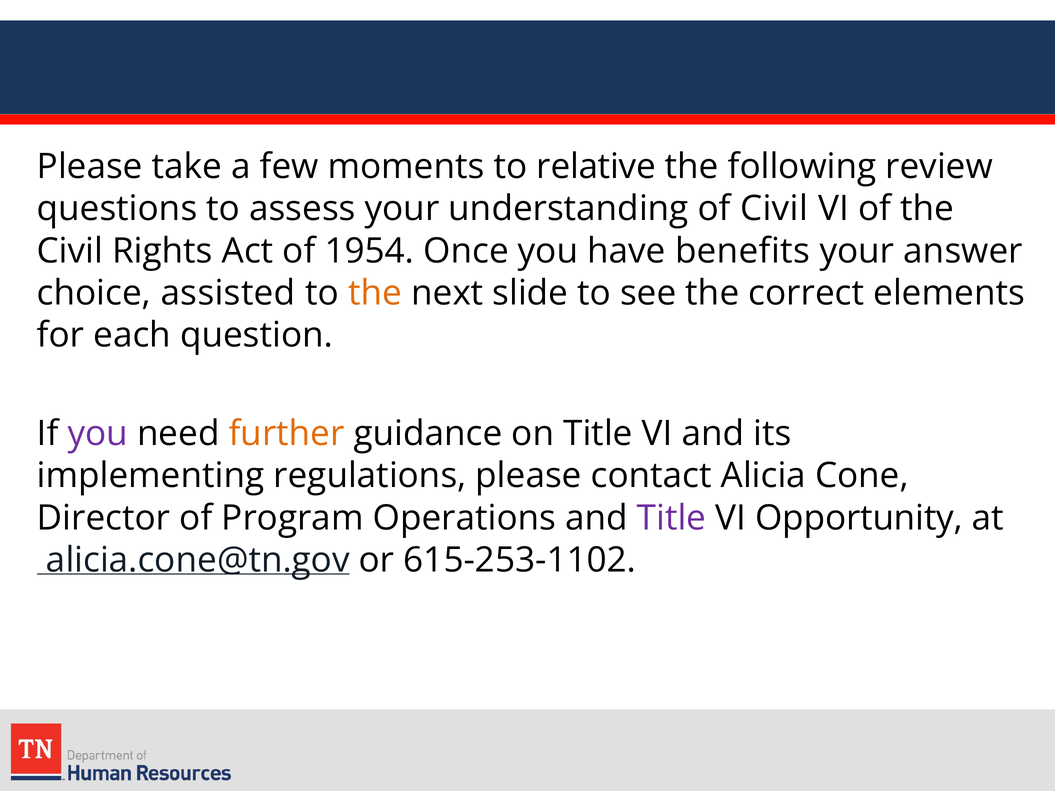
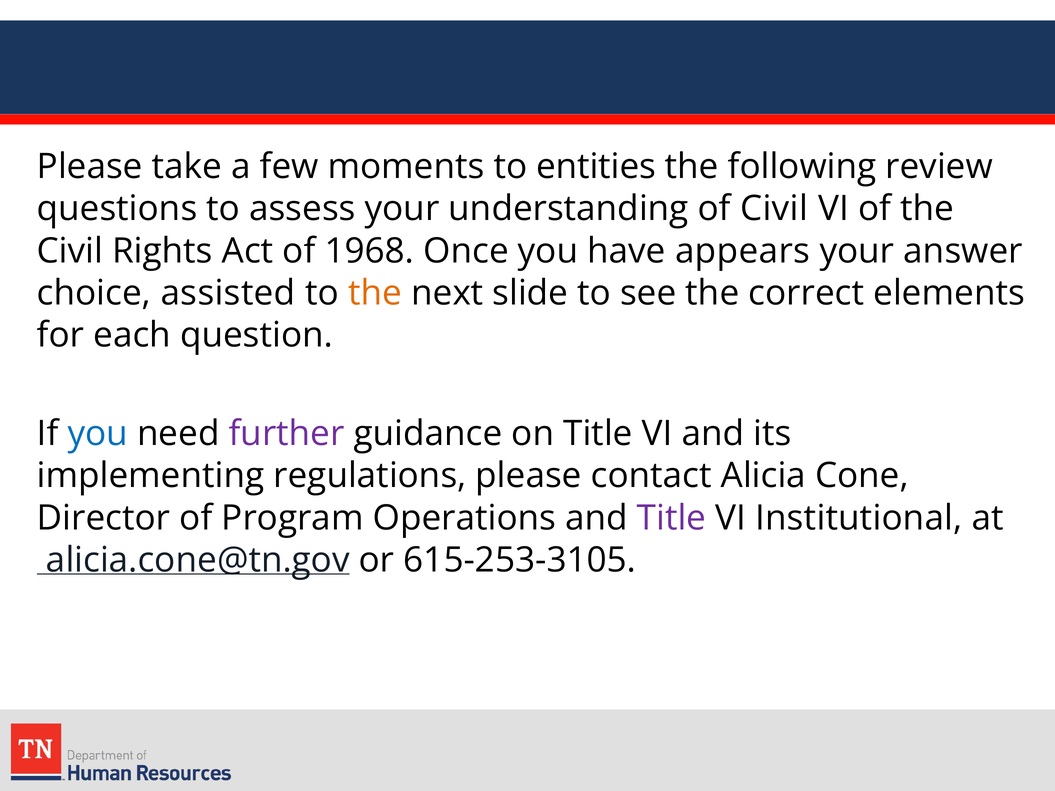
relative: relative -> entities (596, 167)
1954: 1954 -> 1968 (369, 251)
benefits: benefits -> appears (743, 251)
you colour: purple -> blue (98, 434)
further colour: orange -> purple (287, 434)
Opportunity: Opportunity -> Institutional (859, 518)
615-253-1102: 615-253-1102 -> 615-253-3105 (520, 560)
